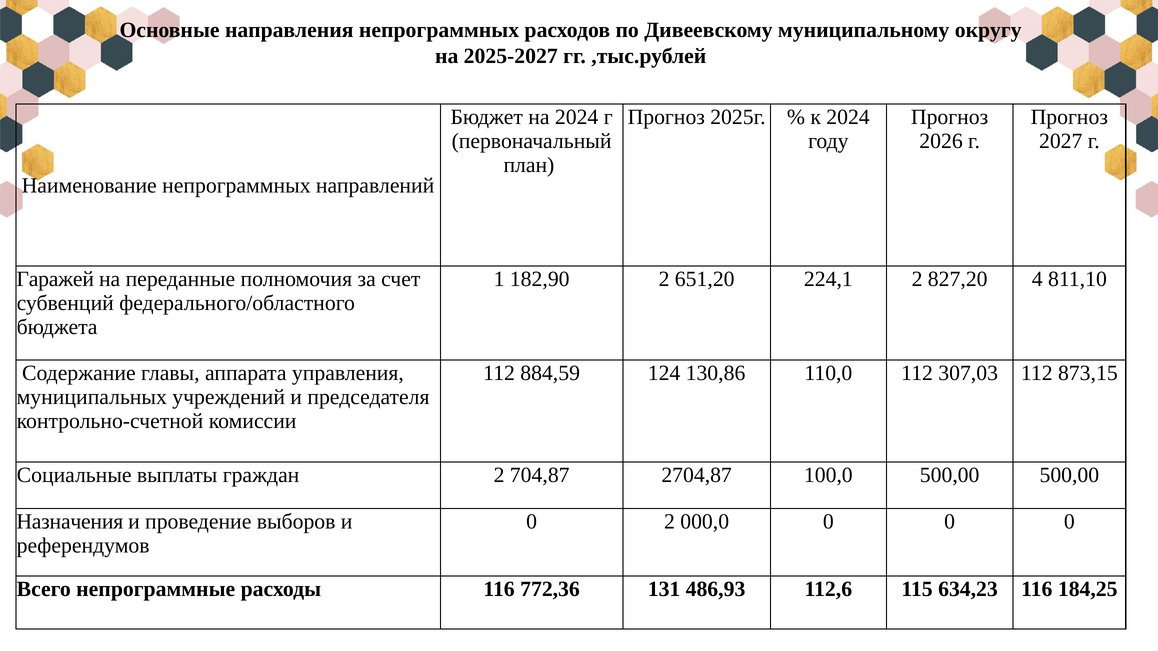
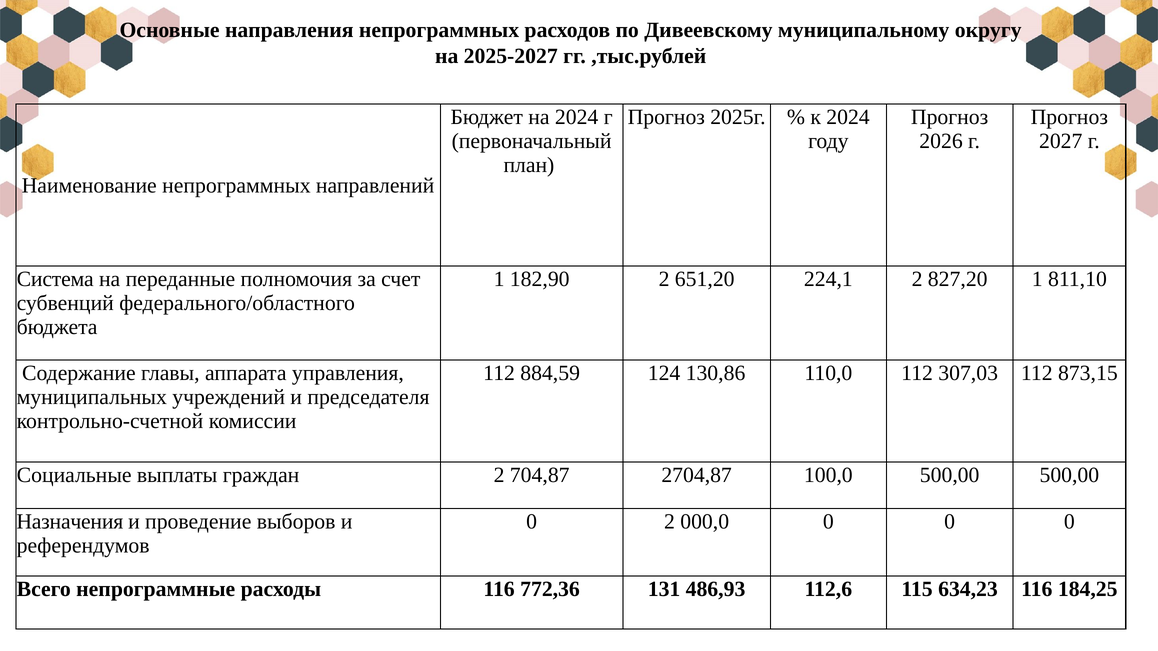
Гаражей: Гаражей -> Система (55, 279)
827,20 4: 4 -> 1 (1037, 279)
